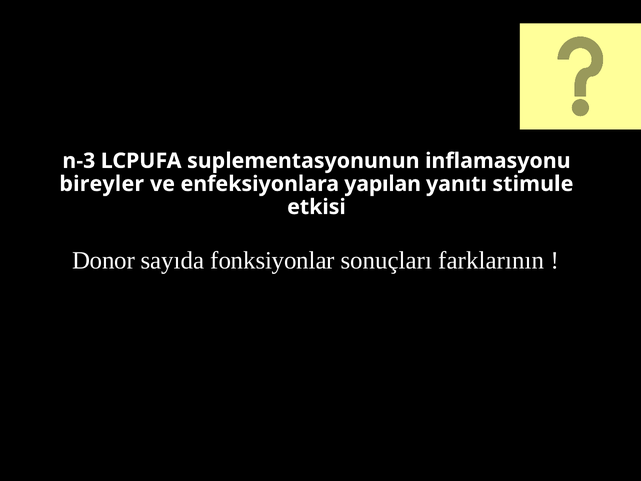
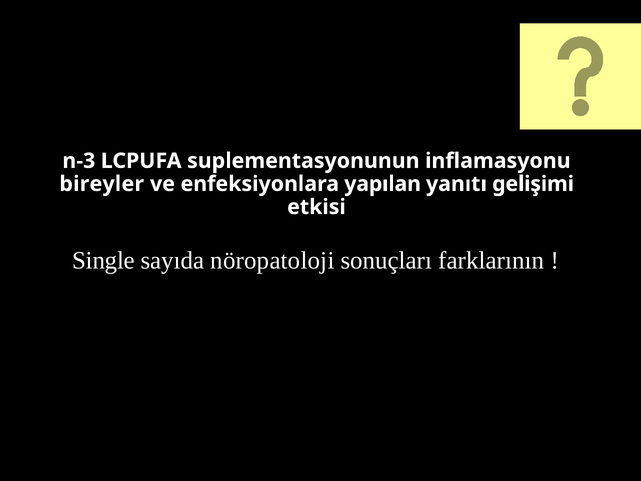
stimule: stimule -> gelişimi (533, 184)
Donor: Donor -> Single (104, 260)
fonksiyonlar: fonksiyonlar -> nöropatoloji (272, 260)
